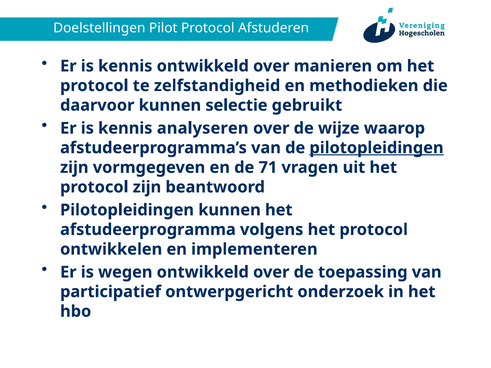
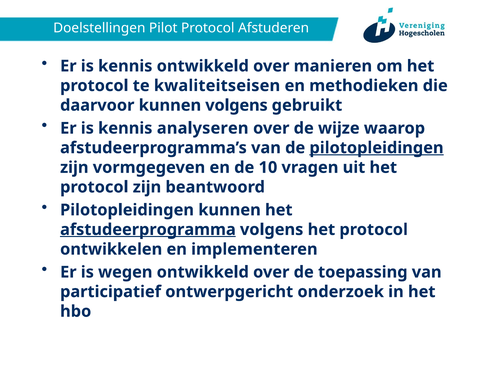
zelfstandigheid: zelfstandigheid -> kwaliteitseisen (217, 86)
kunnen selectie: selectie -> volgens (236, 105)
71: 71 -> 10 (268, 168)
afstudeerprogramma underline: none -> present (148, 230)
